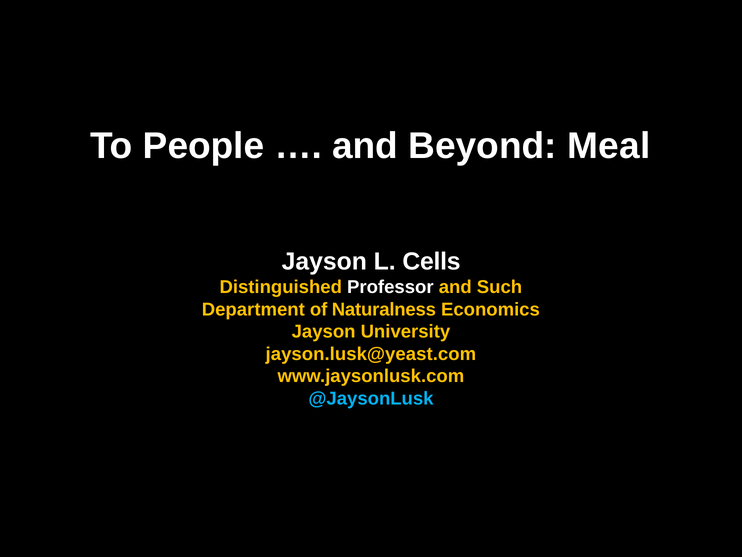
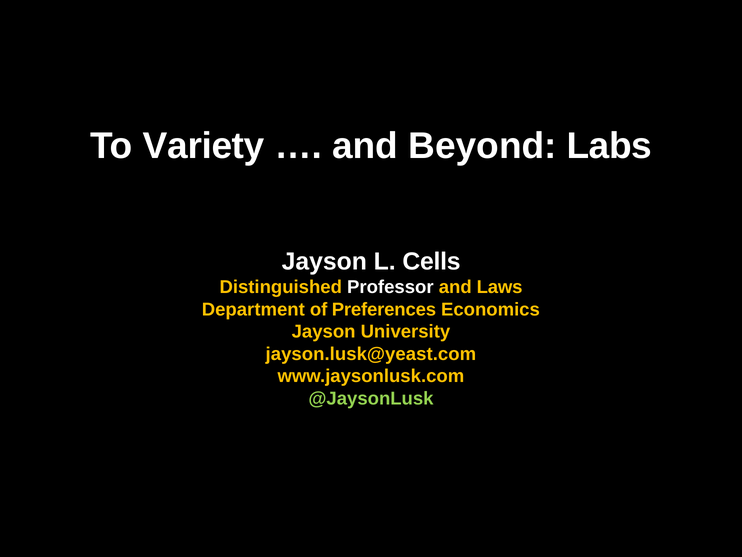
People: People -> Variety (204, 146)
Meal: Meal -> Labs (609, 146)
Such: Such -> Laws (500, 287)
Naturalness: Naturalness -> Preferences (384, 309)
@JaysonLusk colour: light blue -> light green (371, 398)
